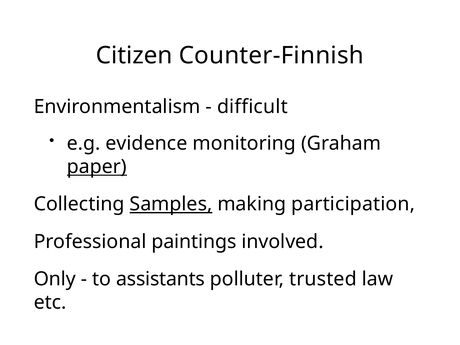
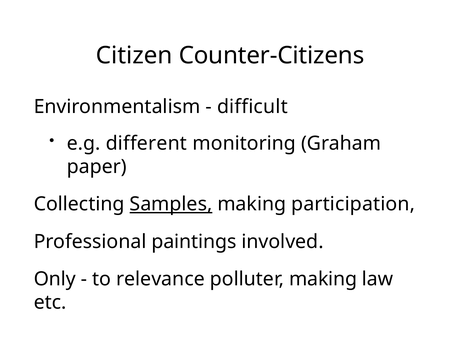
Counter-Finnish: Counter-Finnish -> Counter-Citizens (272, 56)
evidence: evidence -> different (146, 143)
paper underline: present -> none (97, 167)
assistants: assistants -> relevance (160, 279)
polluter trusted: trusted -> making (323, 279)
